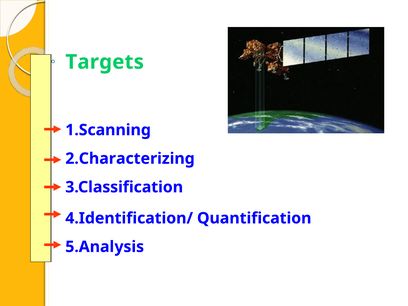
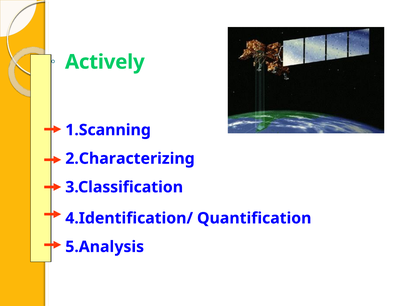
Targets: Targets -> Actively (105, 62)
